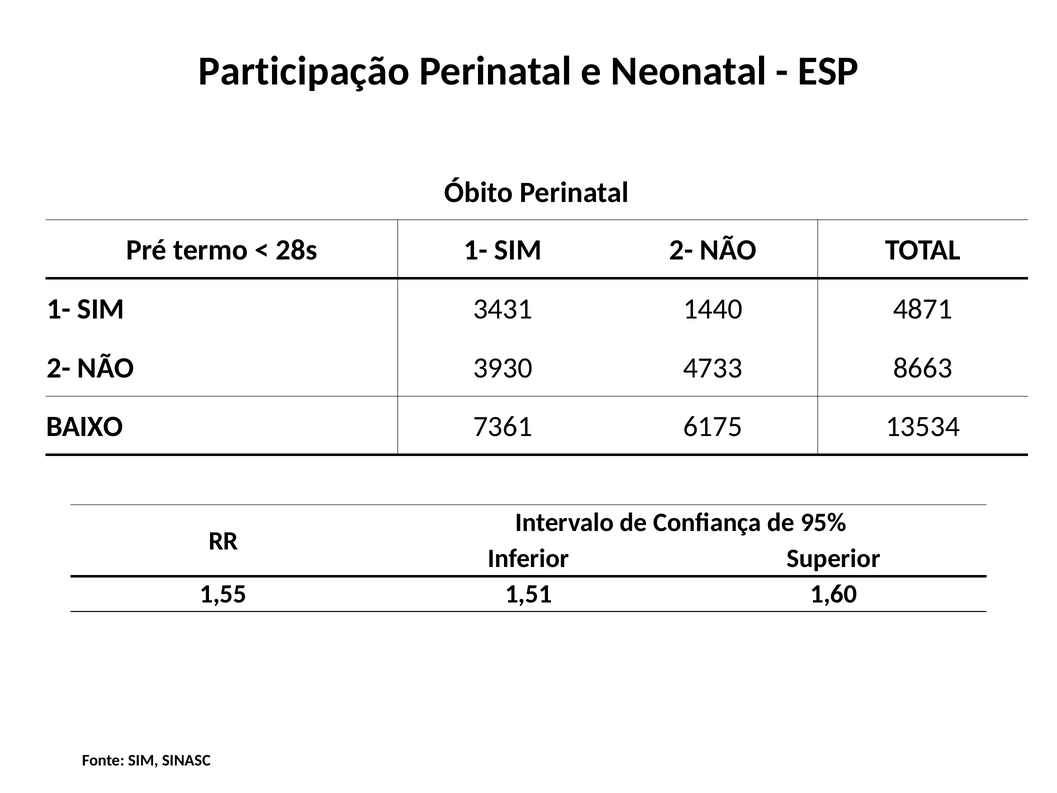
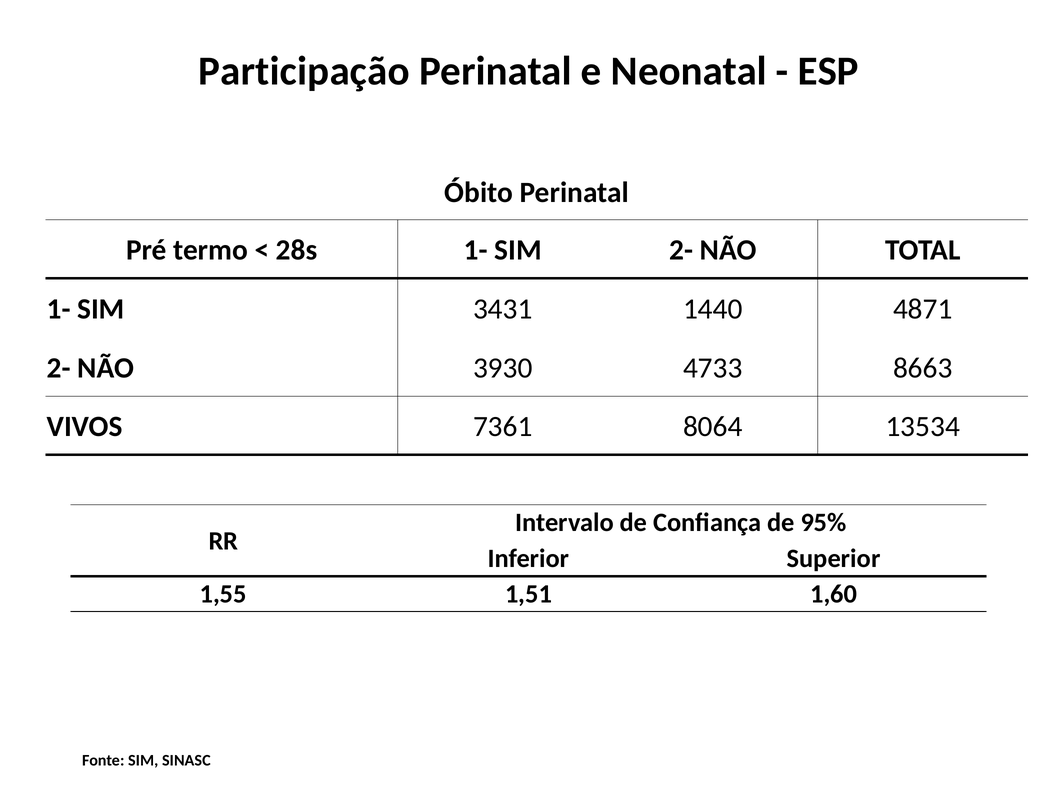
BAIXO: BAIXO -> VIVOS (85, 426)
6175: 6175 -> 8064 (713, 426)
